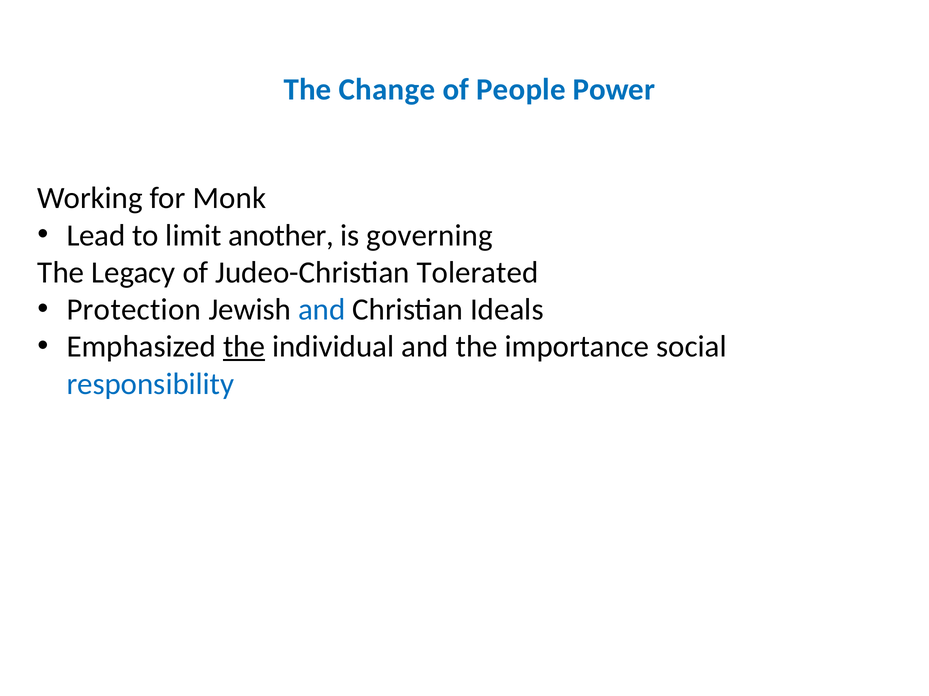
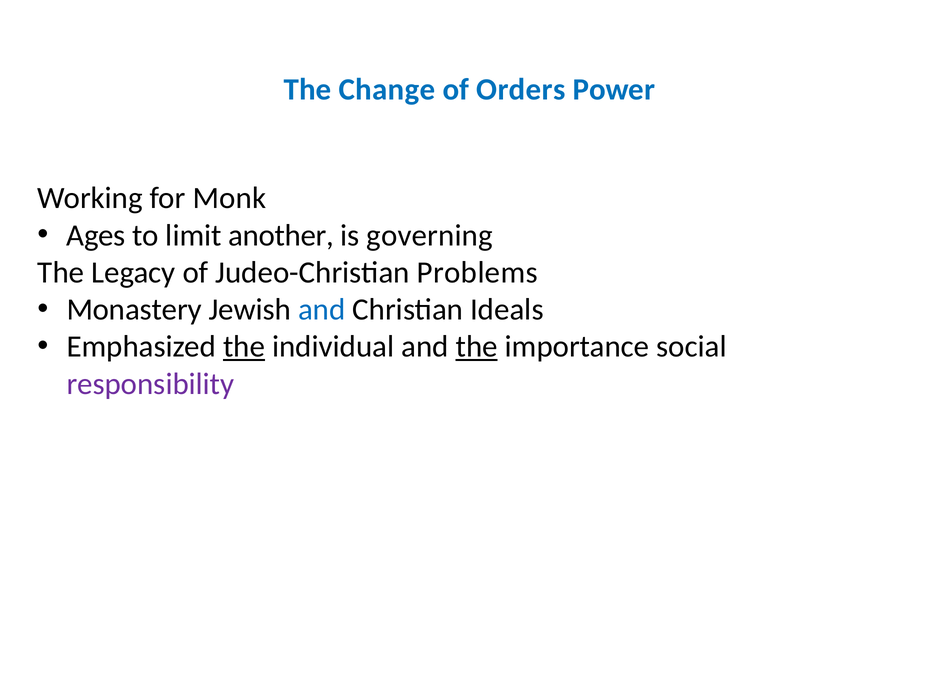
People: People -> Orders (521, 90)
Lead: Lead -> Ages (96, 236)
Tolerated: Tolerated -> Problems (477, 273)
Protection: Protection -> Monastery (134, 310)
the underline: none -> present (477, 347)
responsibility colour: blue -> purple (150, 384)
